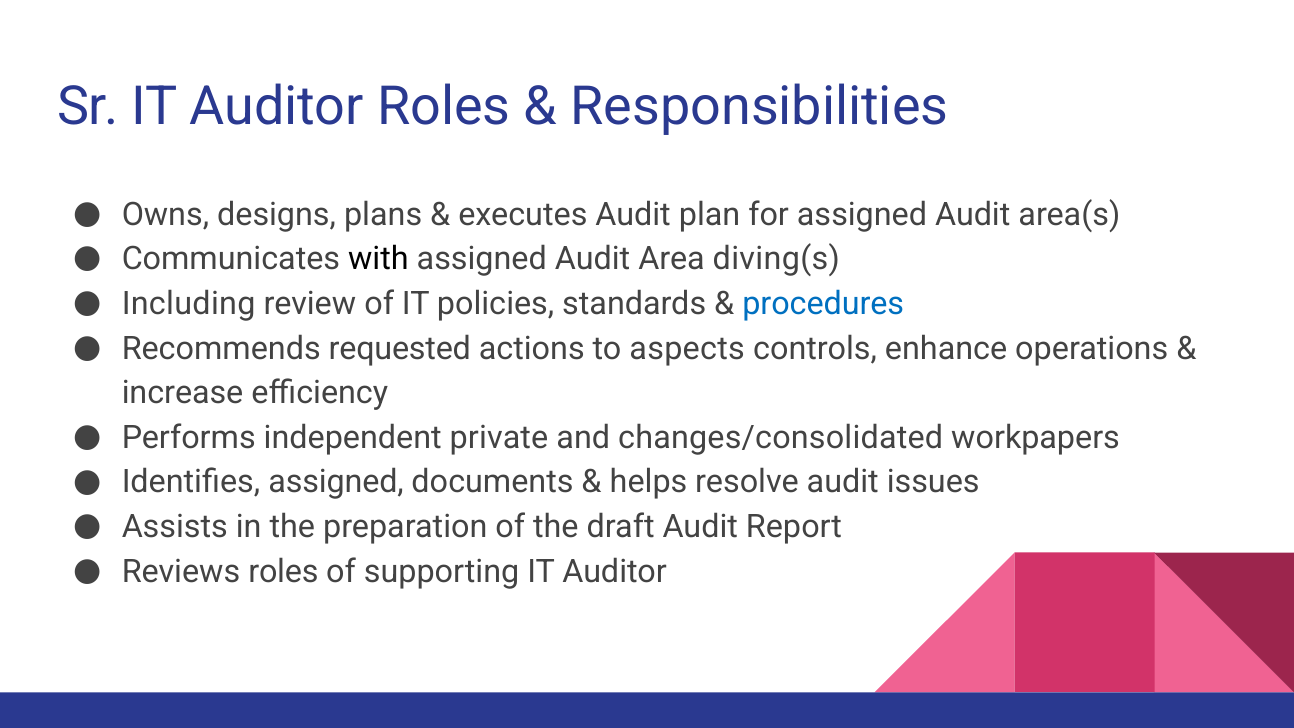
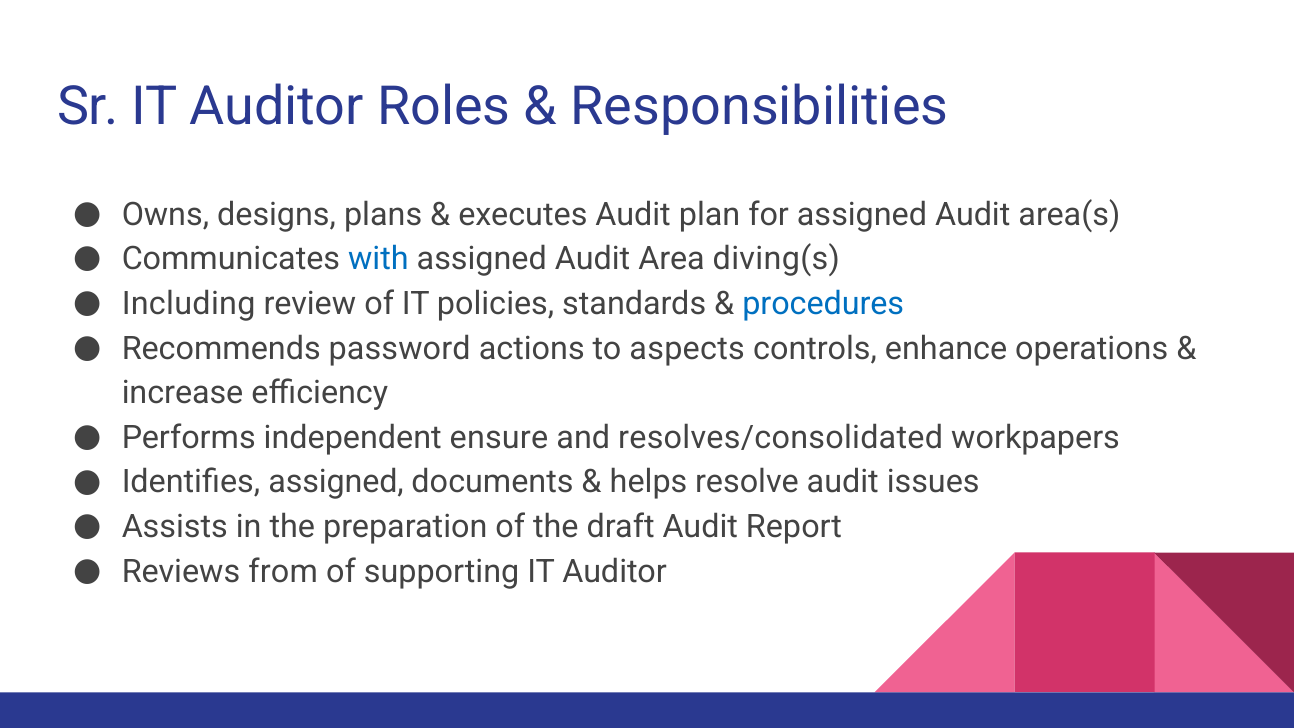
with colour: black -> blue (378, 259)
requested: requested -> password (400, 348)
private: private -> ensure (499, 438)
changes/consolidated: changes/consolidated -> resolves/consolidated (781, 438)
Reviews roles: roles -> from (283, 571)
